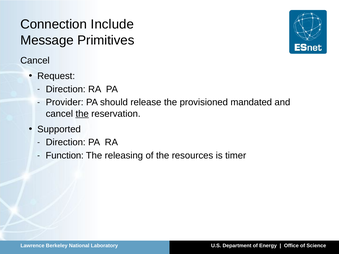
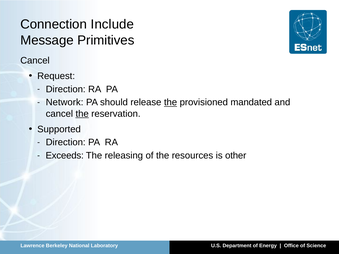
Provider: Provider -> Network (65, 102)
the underline: none -> present (171, 102)
Function: Function -> Exceeds (65, 156)
timer: timer -> other (236, 156)
